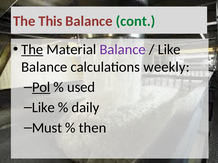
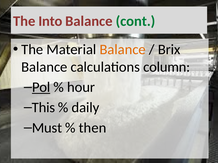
This: This -> Into (50, 21)
The underline: present -> none (32, 50)
Balance colour: purple -> orange (123, 50)
Like: Like -> Brix (169, 50)
weekly: weekly -> column (167, 67)
used: used -> hour (81, 87)
Like: Like -> This (43, 108)
